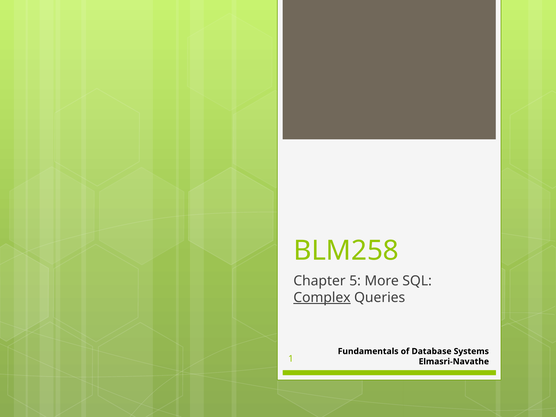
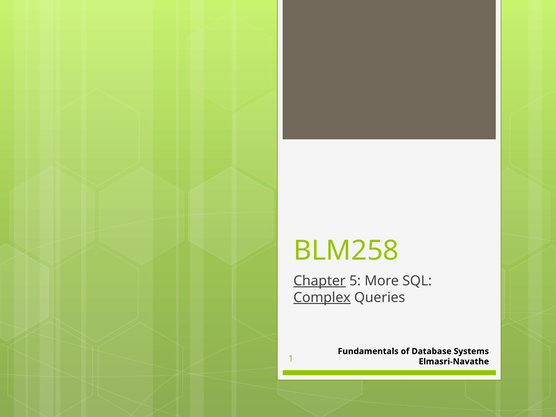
Chapter underline: none -> present (319, 281)
